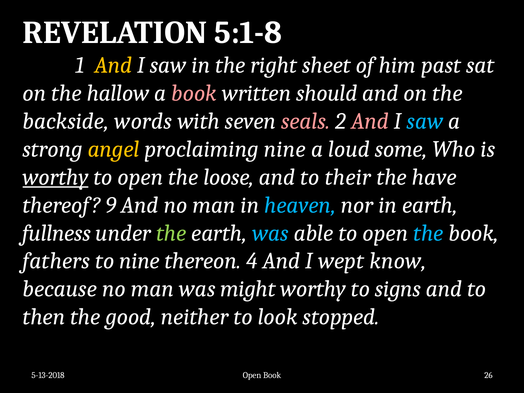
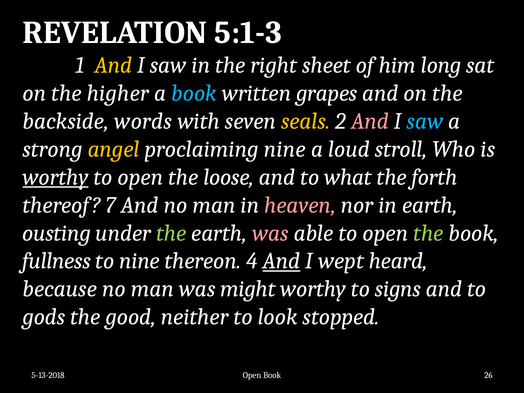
5:1-8: 5:1-8 -> 5:1-3 (248, 33)
past: past -> long (441, 65)
hallow: hallow -> higher (118, 93)
book colour: pink -> light blue (194, 93)
should: should -> grapes (327, 93)
seals colour: pink -> yellow (306, 121)
some: some -> stroll (401, 149)
their: their -> what (348, 177)
have: have -> forth (434, 177)
9: 9 -> 7 (111, 205)
heaven colour: light blue -> pink (300, 205)
fullness: fullness -> ousting (57, 233)
was colour: light blue -> pink (270, 233)
the colour: light blue -> light green (428, 233)
fathers: fathers -> fullness (57, 261)
And underline: none -> present (281, 261)
know: know -> heard (398, 261)
then: then -> gods (44, 317)
